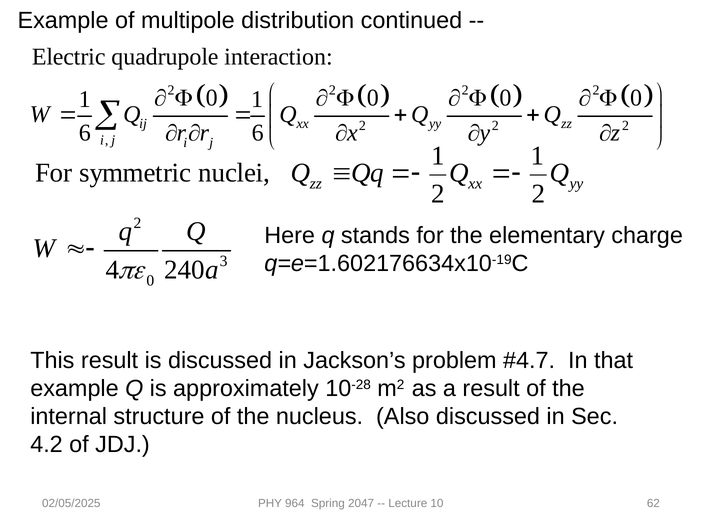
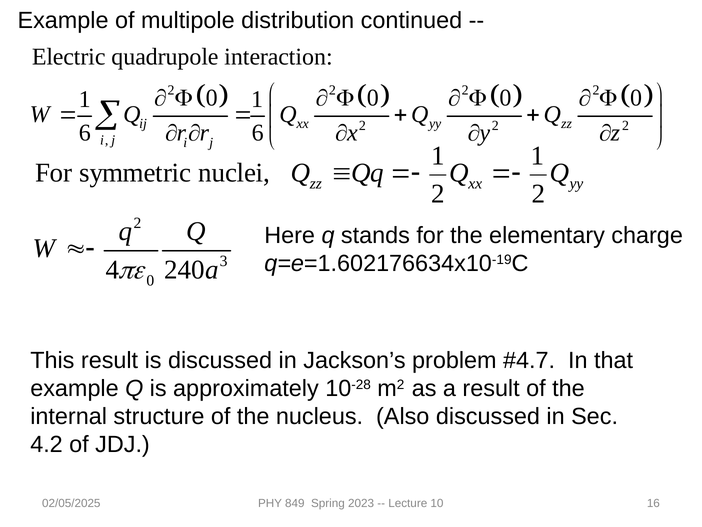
964: 964 -> 849 (295, 503)
2047: 2047 -> 2023 (361, 503)
62: 62 -> 16 (653, 503)
